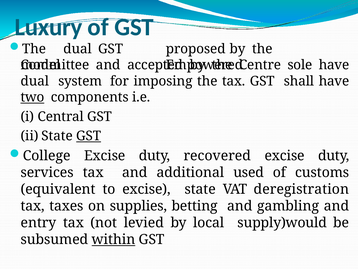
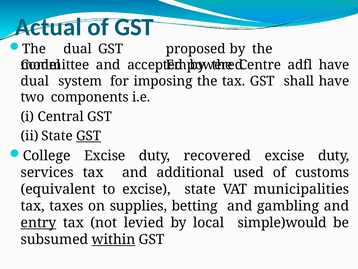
Luxury: Luxury -> Actual (48, 27)
sole: sole -> adfl (300, 65)
two underline: present -> none (32, 97)
deregistration: deregistration -> municipalities (301, 189)
entry underline: none -> present (38, 222)
supply)would: supply)would -> simple)would (282, 222)
